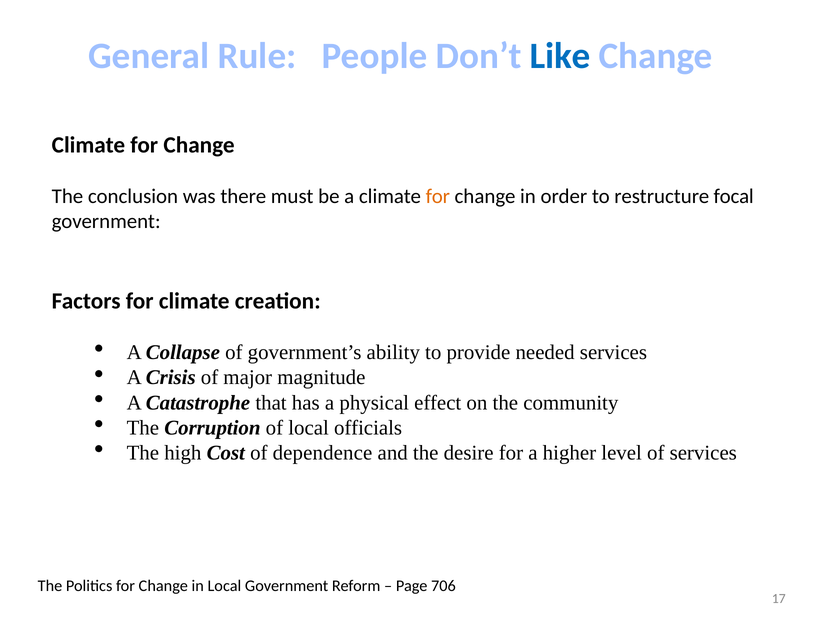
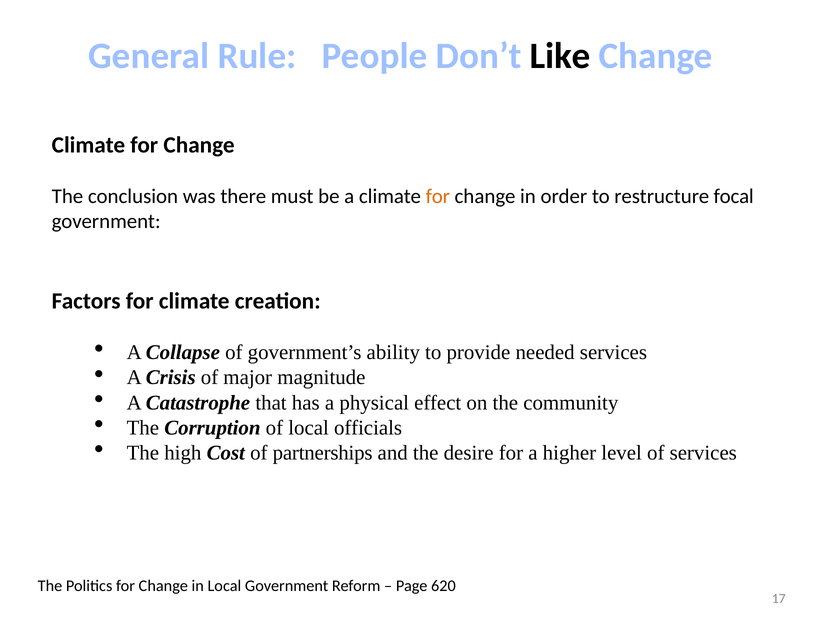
Like colour: blue -> black (560, 56)
dependence: dependence -> partnerships (323, 453)
706: 706 -> 620 (443, 586)
